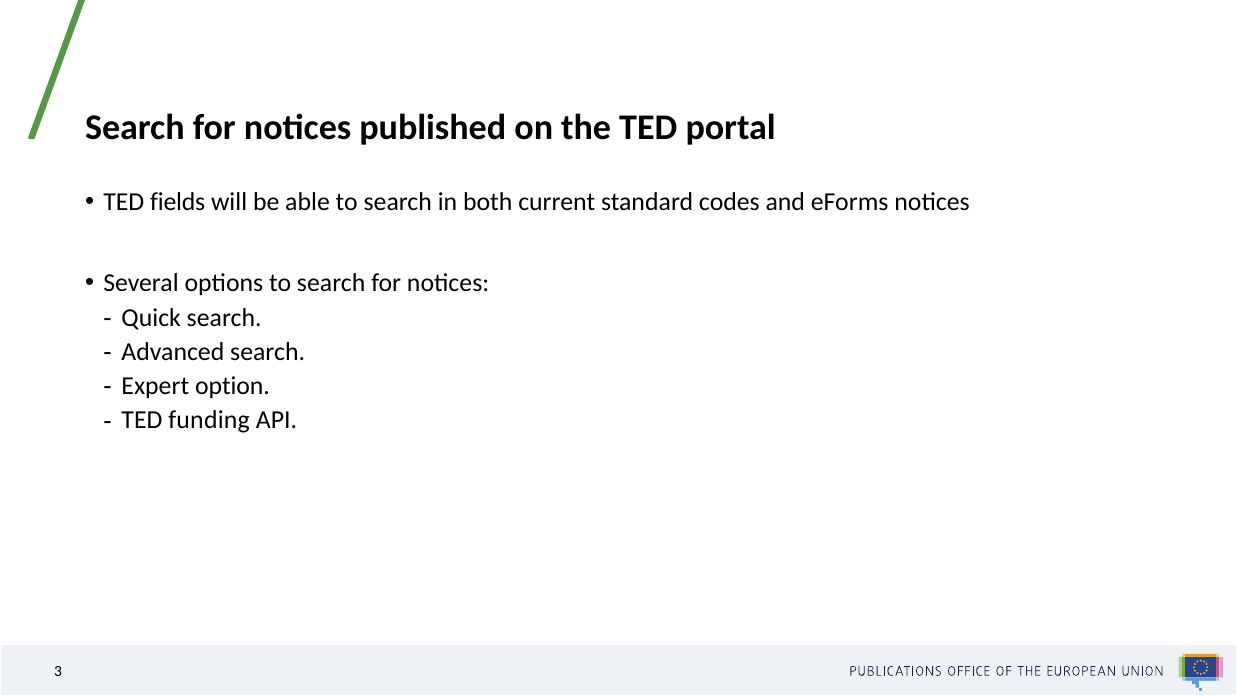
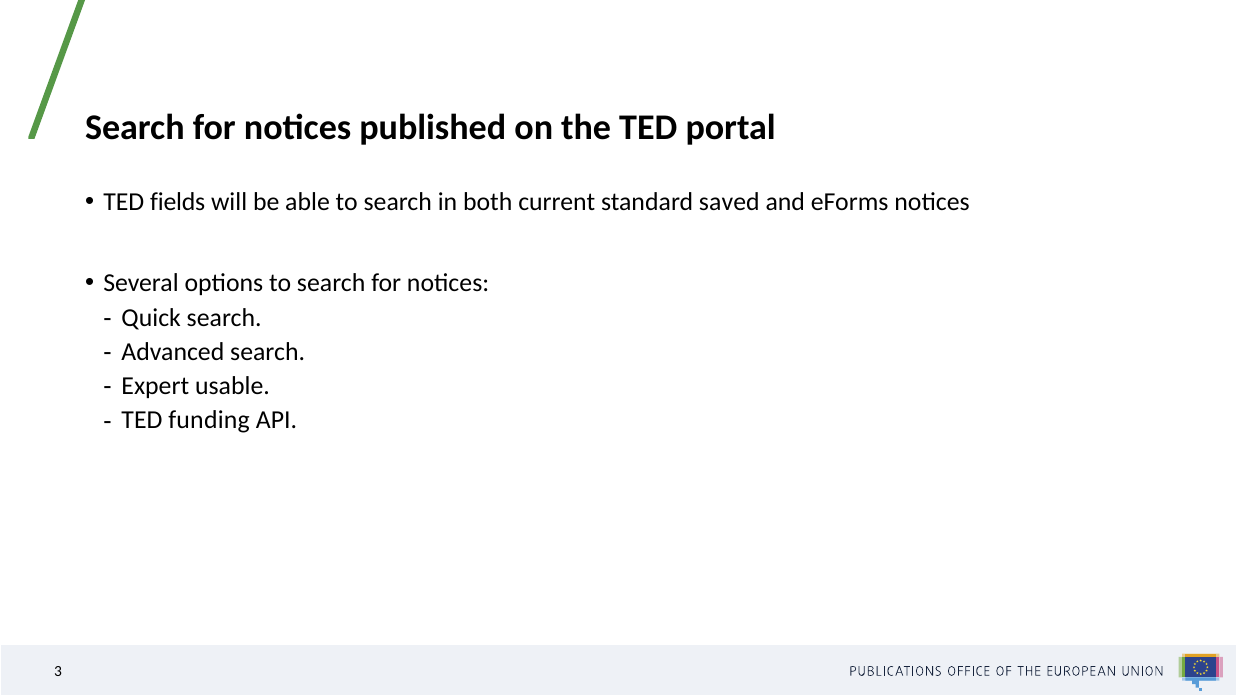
codes: codes -> saved (729, 202)
option: option -> usable (232, 386)
